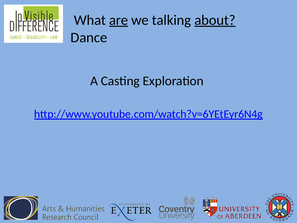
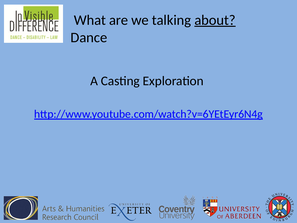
are underline: present -> none (119, 20)
